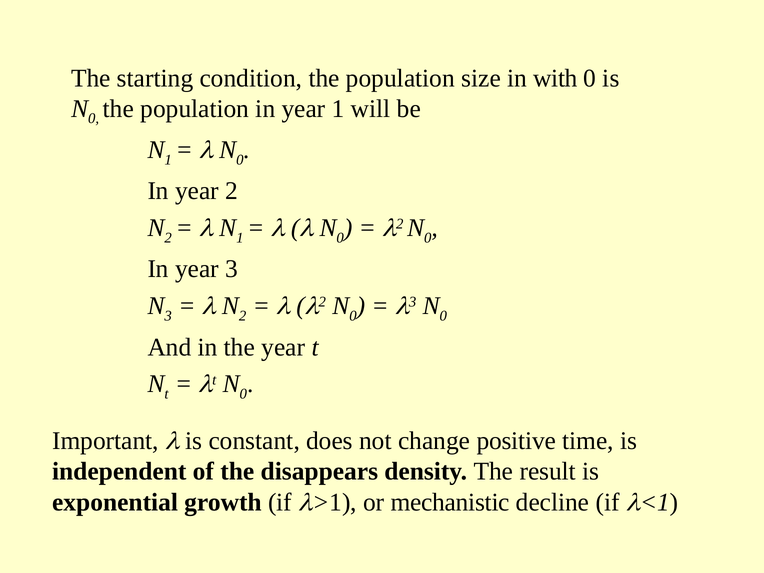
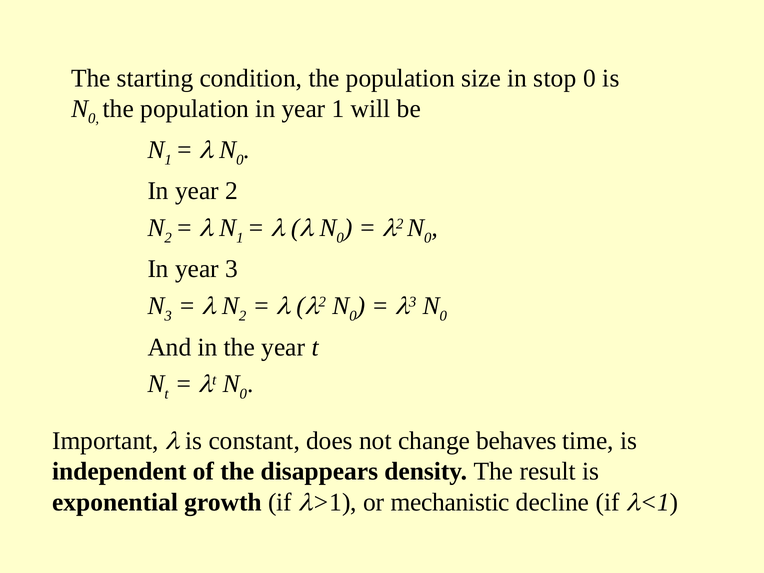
with: with -> stop (555, 78)
positive: positive -> behaves (516, 441)
